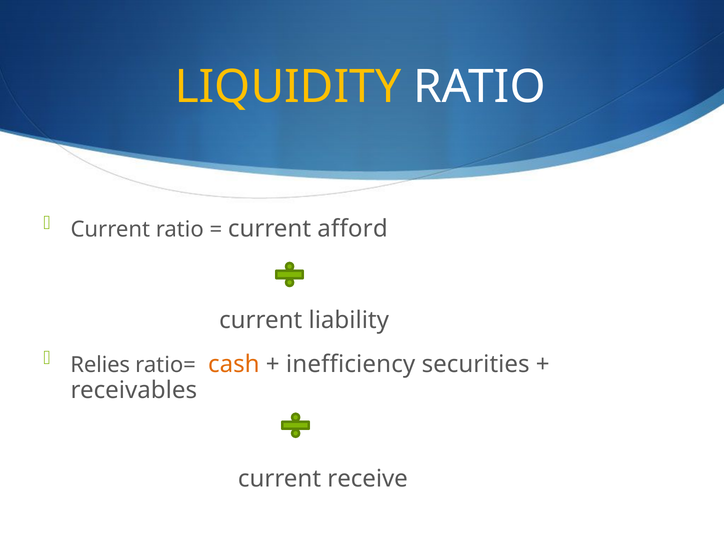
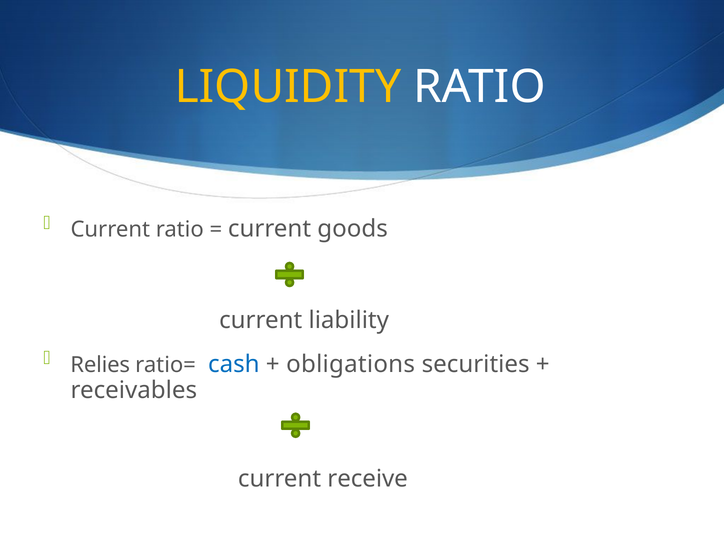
afford: afford -> goods (353, 229)
cash colour: orange -> blue (234, 364)
inefficiency: inefficiency -> obligations (351, 364)
